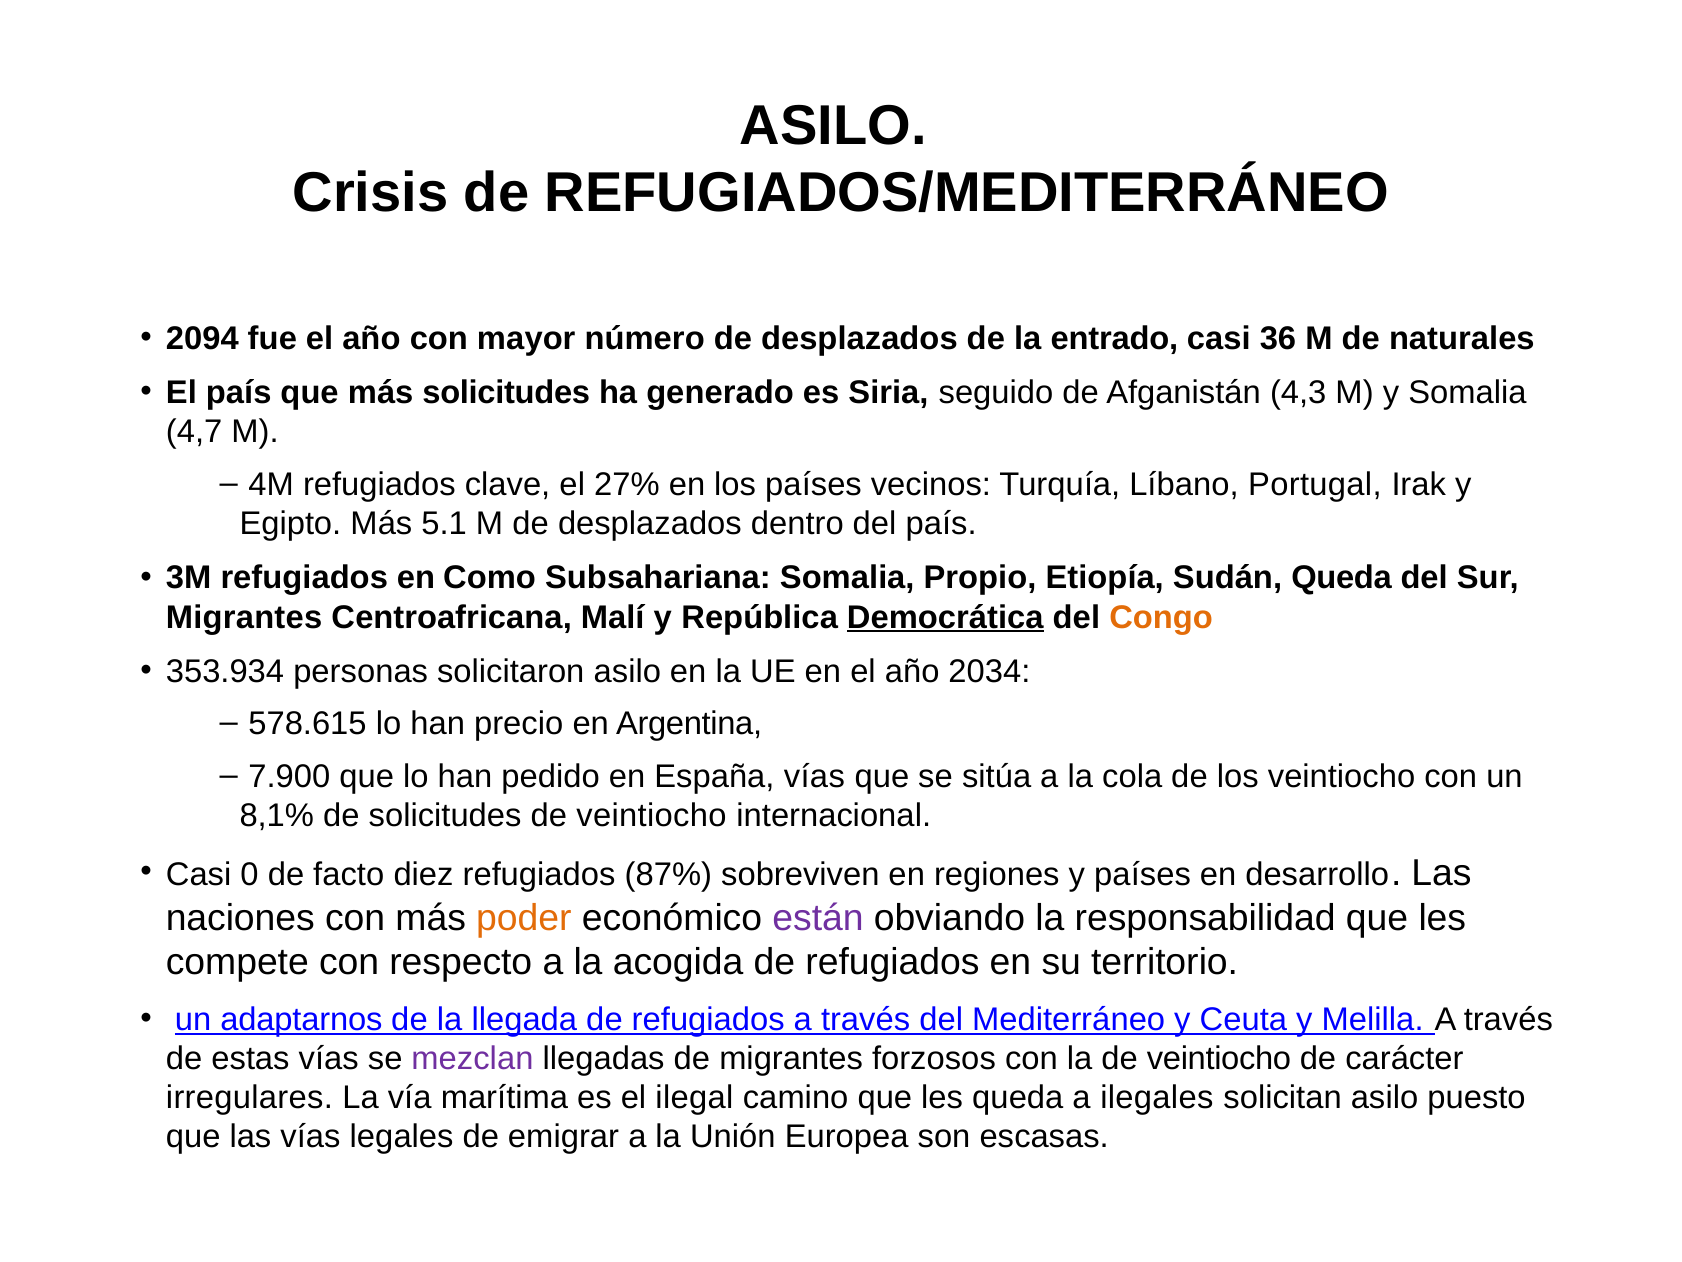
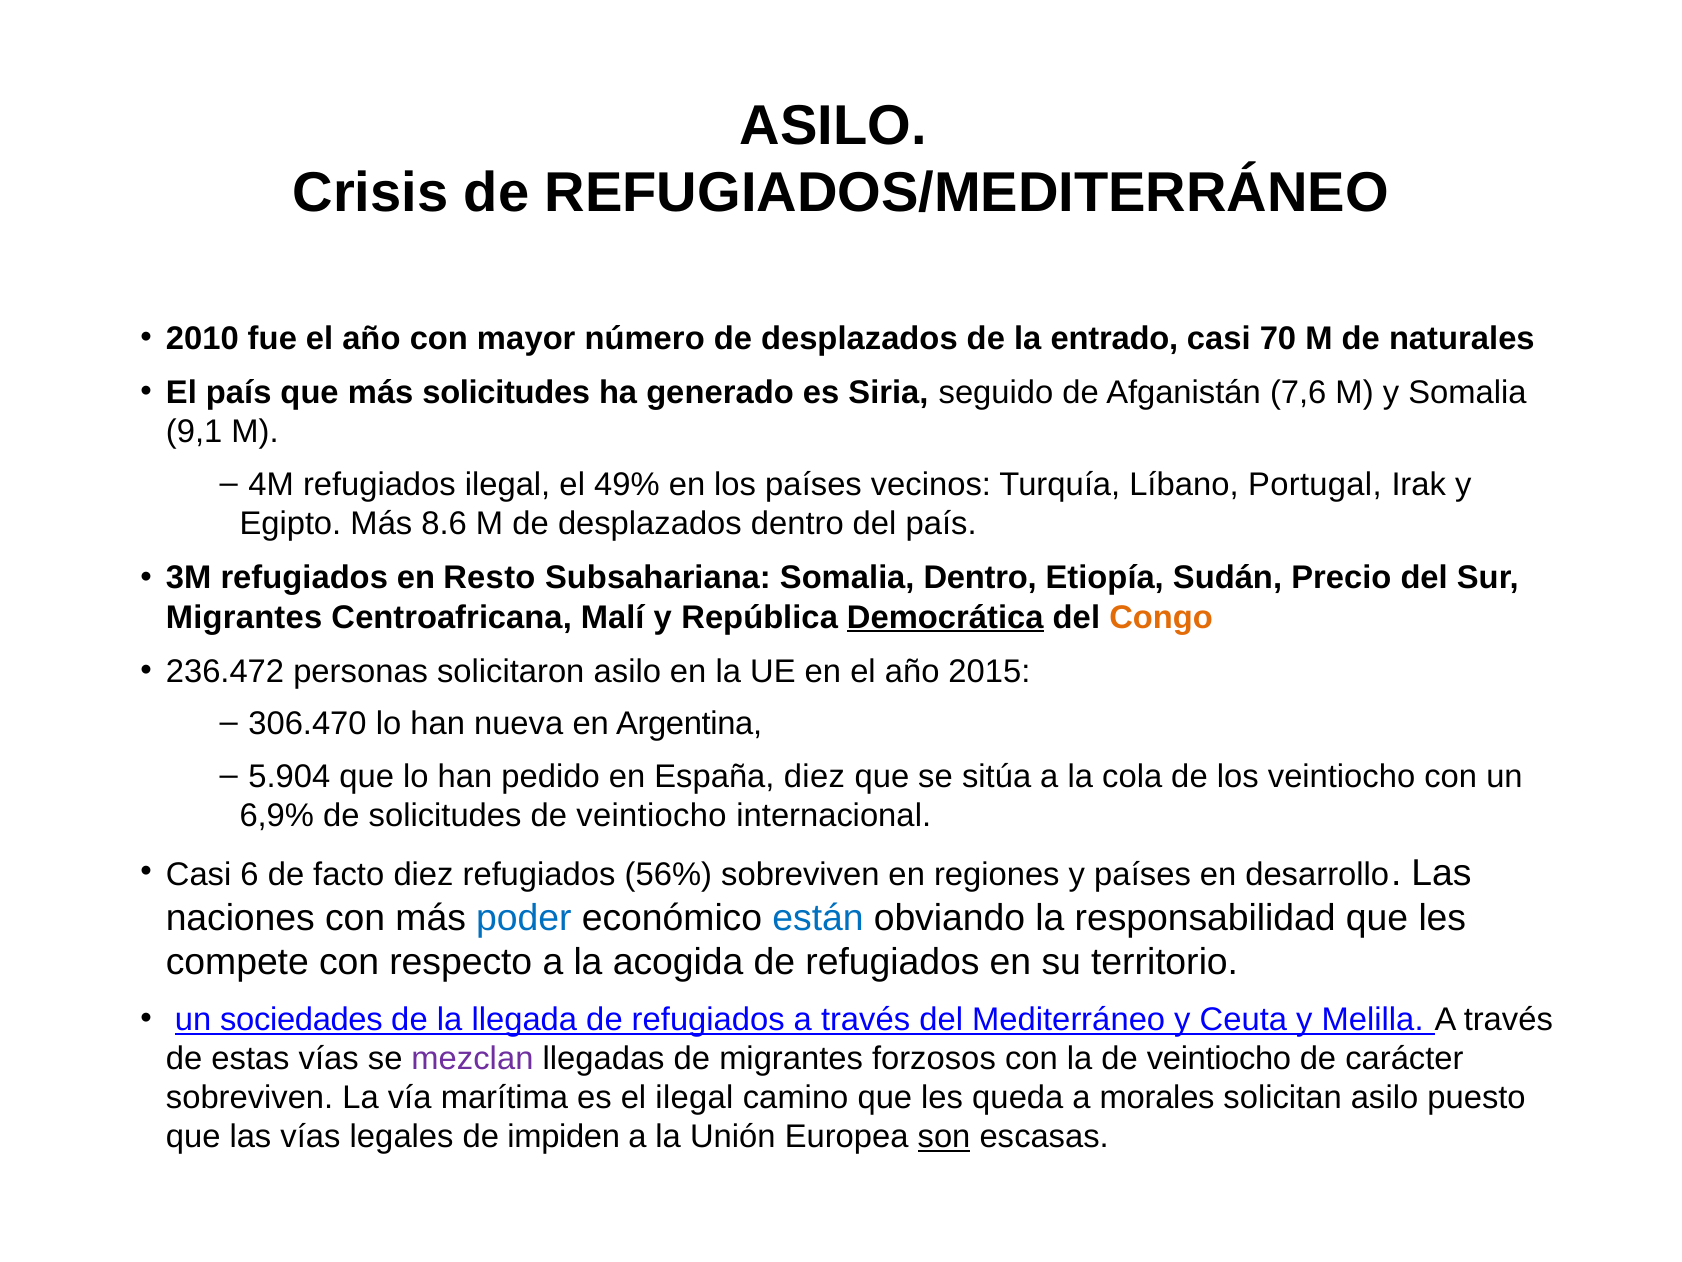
2094: 2094 -> 2010 (202, 338)
36: 36 -> 70 (1278, 338)
4,3: 4,3 -> 7,6 (1298, 393)
4,7: 4,7 -> 9,1 (194, 432)
refugiados clave: clave -> ilegal (508, 484)
27%: 27% -> 49% (627, 484)
5.1: 5.1 -> 8.6 (444, 523)
Como: Como -> Resto (489, 578)
Somalia Propio: Propio -> Dentro (980, 578)
Sudán Queda: Queda -> Precio (1341, 578)
353.934: 353.934 -> 236.472 (225, 671)
2034: 2034 -> 2015 (990, 671)
578.615: 578.615 -> 306.470 (308, 724)
precio: precio -> nueva (519, 724)
7.900: 7.900 -> 5.904 (289, 776)
España vías: vías -> diez (814, 776)
8,1%: 8,1% -> 6,9% (277, 815)
0: 0 -> 6 (250, 874)
87%: 87% -> 56% (668, 874)
poder colour: orange -> blue (524, 917)
están colour: purple -> blue (818, 917)
adaptarnos: adaptarnos -> sociedades (301, 1019)
irregulares: irregulares -> sobreviven (250, 1097)
ilegales: ilegales -> morales (1157, 1097)
emigrar: emigrar -> impiden (564, 1137)
son underline: none -> present (944, 1137)
